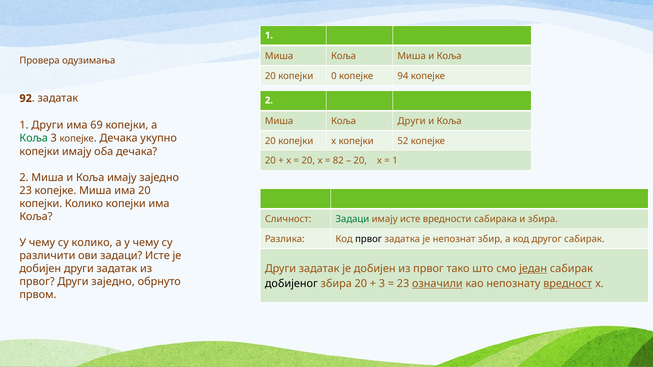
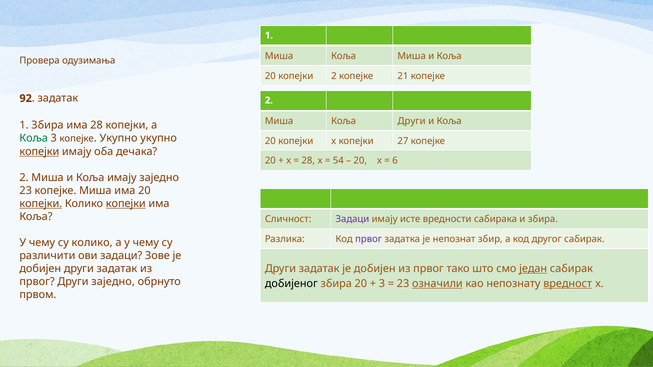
копејки 0: 0 -> 2 (334, 76)
94: 94 -> 21 (403, 76)
1 Други: Други -> Збира (48, 125)
има 69: 69 -> 28 (97, 125)
копејке Дечака: Дечака -> Укупно (119, 139)
52: 52 -> 27 (403, 141)
копејки underline: none -> present (39, 152)
20: 20 -> 28 (308, 161)
82: 82 -> 54 (338, 161)
1: 1 -> 6 (395, 161)
копејки underline: none -> present (41, 204)
копејки underline: none -> present (126, 204)
Задаци colour: green -> purple (352, 219)
првог colour: black -> purple (369, 239)
задаци Исте: Исте -> Зове (157, 256)
